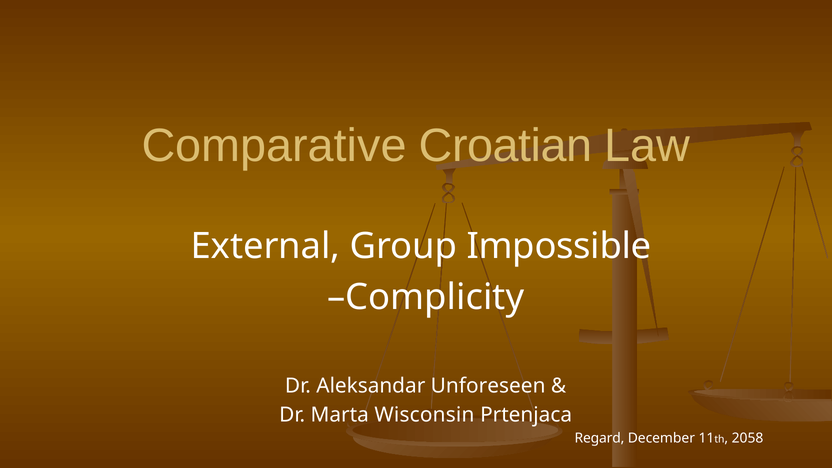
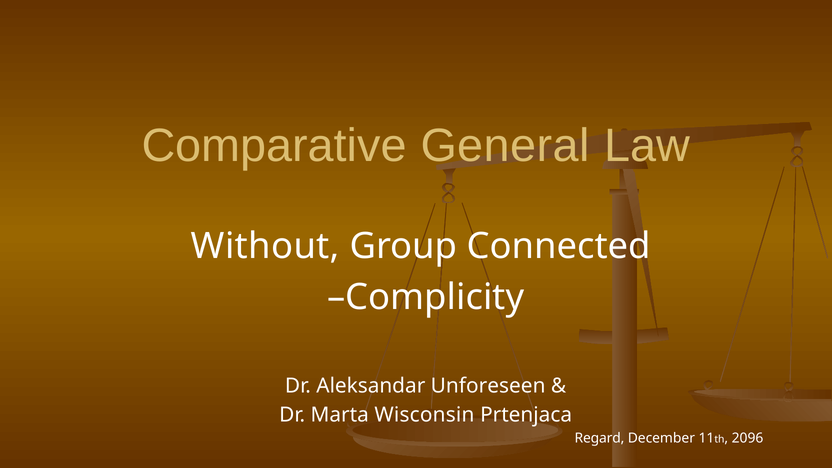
Croatian: Croatian -> General (505, 146)
External: External -> Without (265, 246)
Impossible: Impossible -> Connected (559, 246)
2058: 2058 -> 2096 (748, 438)
